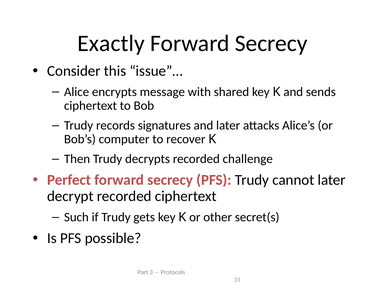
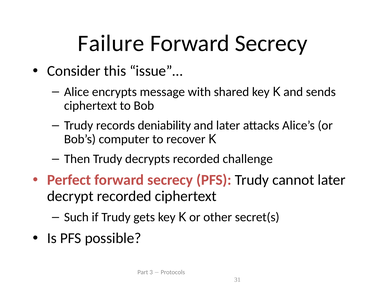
Exactly: Exactly -> Failure (111, 43)
signatures: signatures -> deniability (164, 125)
